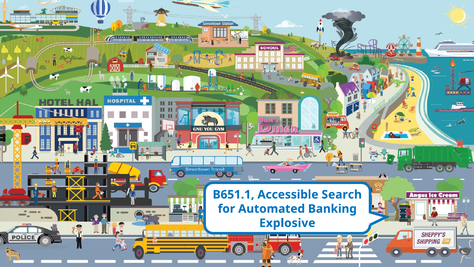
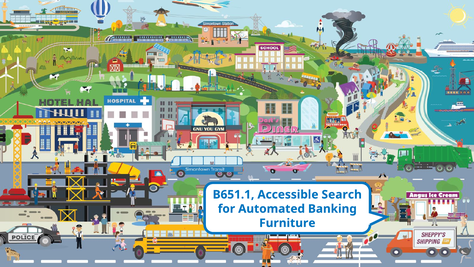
Explosive: Explosive -> Furniture (287, 223)
